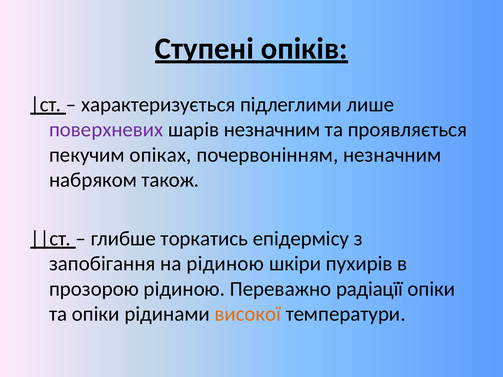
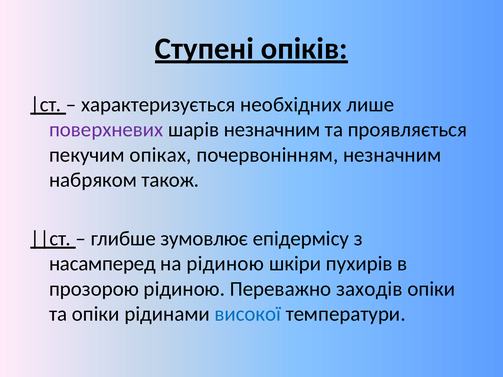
підлеглими: підлеглими -> необхідних (291, 105)
торкатись: торкатись -> зумовлює (204, 239)
запобігання: запобігання -> насамперед (102, 264)
радіацїї: радіацїї -> заходів (369, 289)
високої colour: orange -> blue (248, 314)
